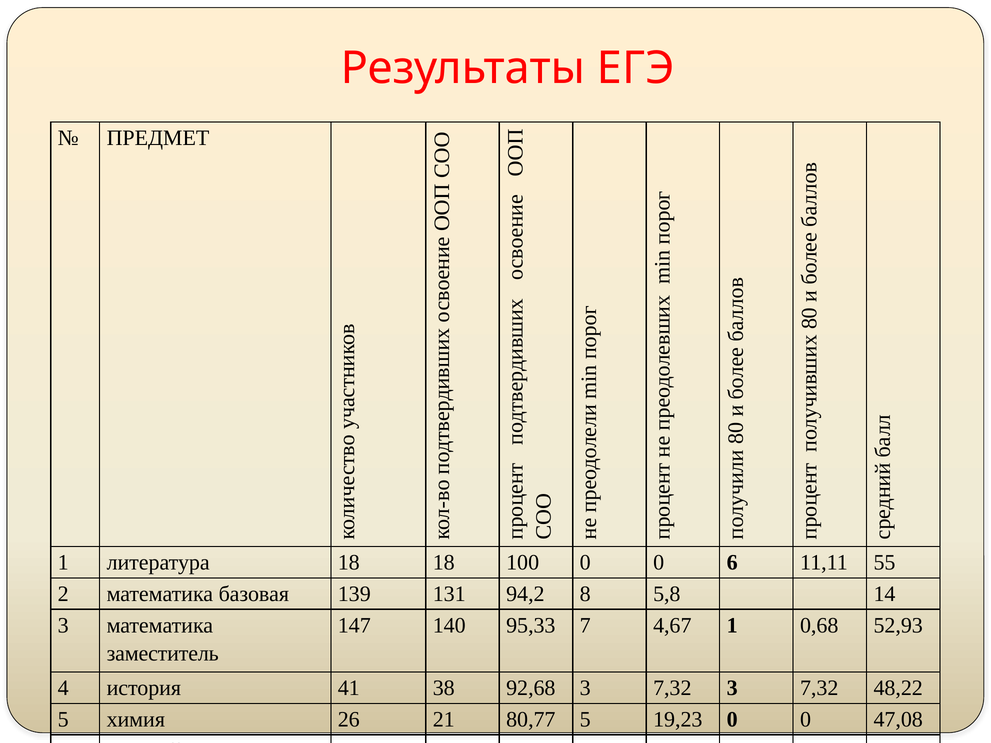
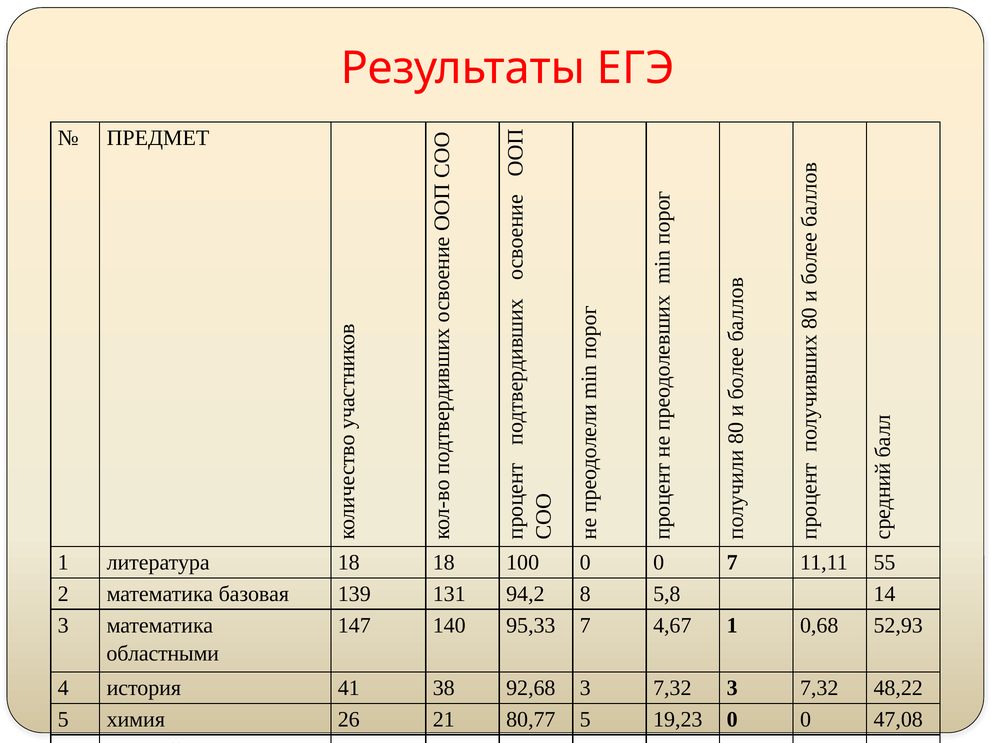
0 6: 6 -> 7 (732, 563)
заместитель: заместитель -> областными (163, 654)
